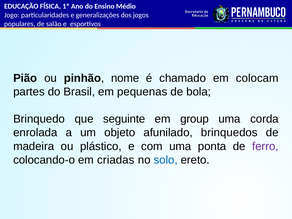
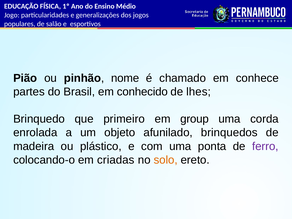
colocam: colocam -> conhece (257, 78)
pequenas: pequenas -> conhecido (142, 92)
bola: bola -> lhes (199, 92)
seguinte: seguinte -> primeiro (124, 119)
solo colour: blue -> orange (166, 160)
